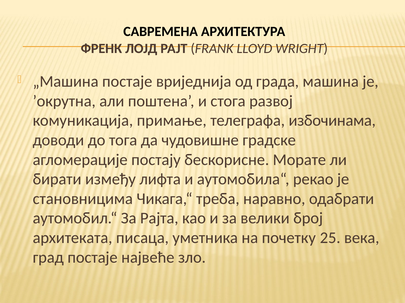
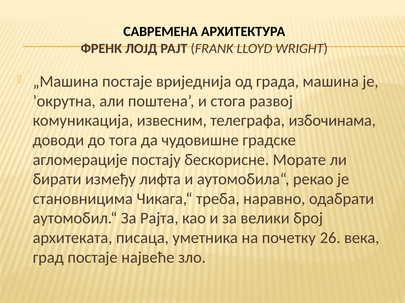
примање: примање -> извесним (172, 121)
25: 25 -> 26 (330, 238)
